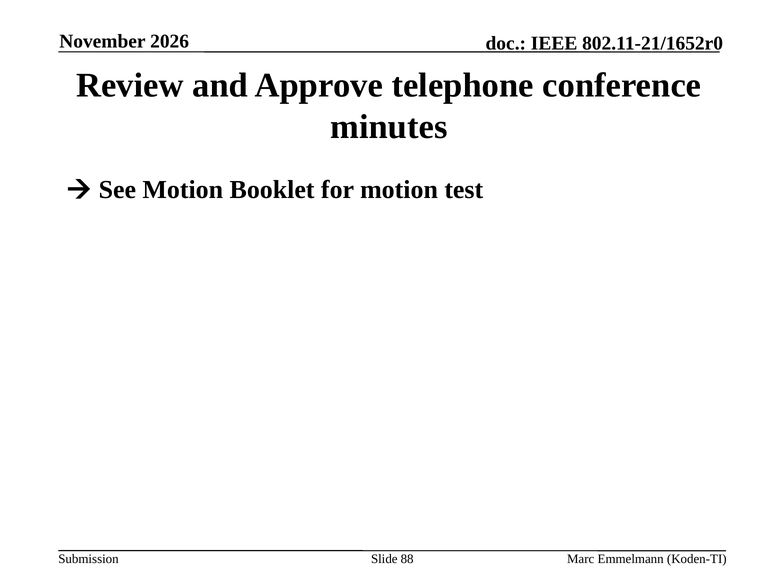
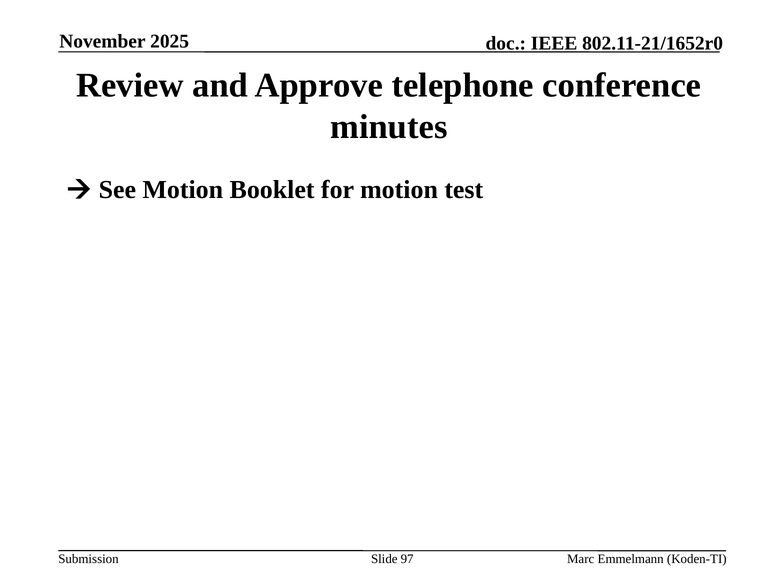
2026: 2026 -> 2025 (170, 41)
88: 88 -> 97 (407, 560)
